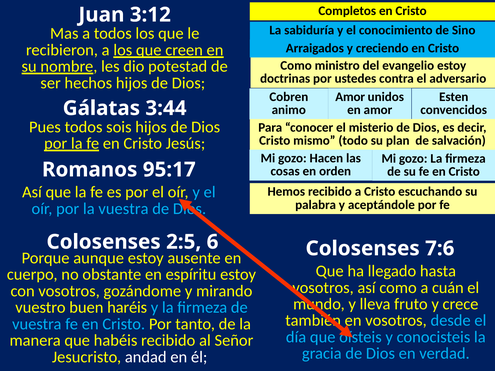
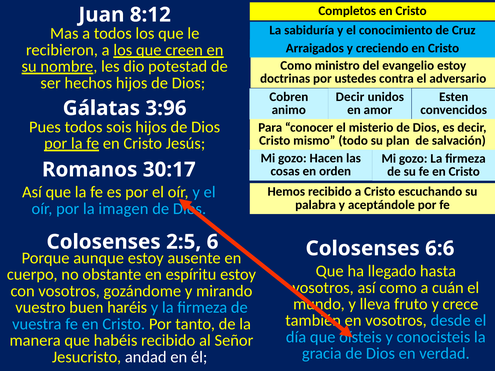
3:12: 3:12 -> 8:12 (150, 15)
Sino: Sino -> Cruz (464, 30)
Amor: Amor -> Decir (350, 97)
3:44: 3:44 -> 3:96 (166, 108)
95:17: 95:17 -> 30:17 (169, 170)
la vuestra: vuestra -> imagen (123, 209)
7:6: 7:6 -> 6:6 (440, 249)
